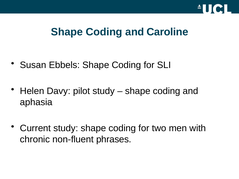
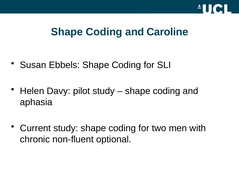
phrases: phrases -> optional (114, 139)
